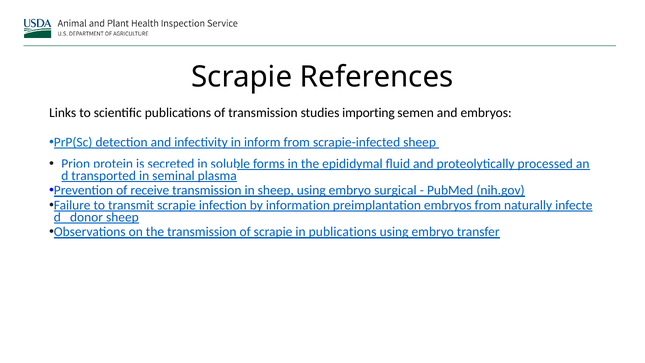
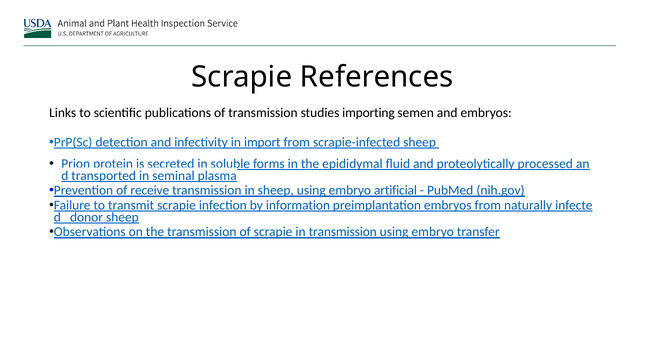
inform: inform -> import (262, 142)
surgical: surgical -> artificial (396, 190)
in publications: publications -> transmission (343, 232)
